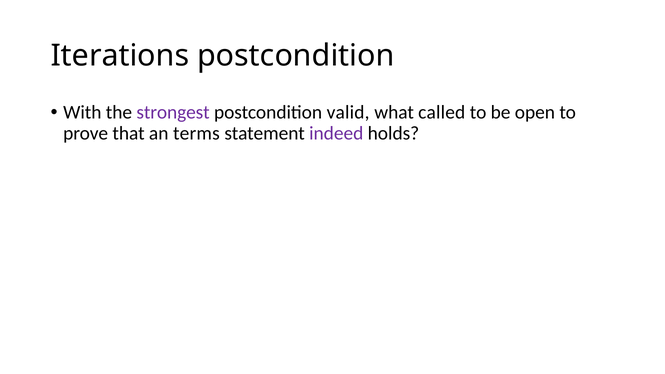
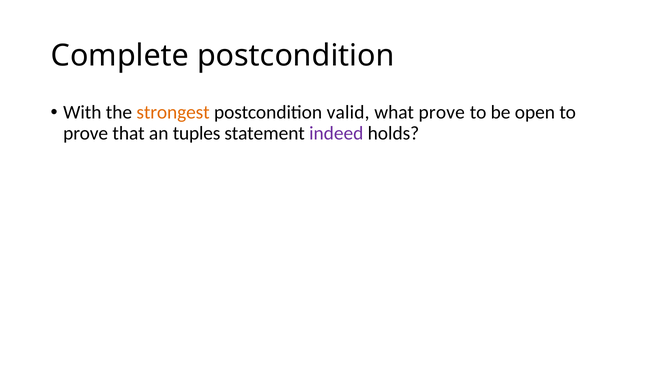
Iterations: Iterations -> Complete (120, 56)
strongest colour: purple -> orange (173, 112)
what called: called -> prove (442, 112)
terms: terms -> tuples (197, 133)
